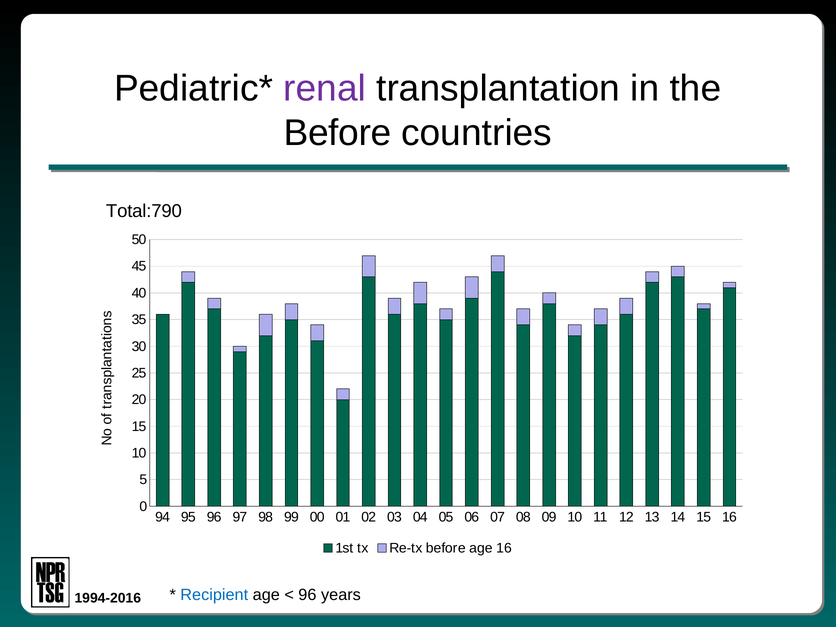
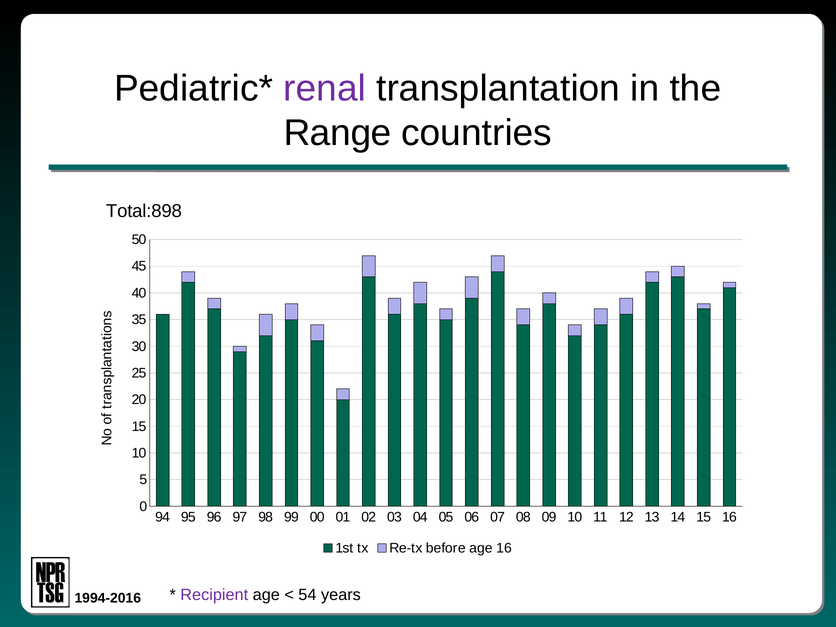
Before: Before -> Range (337, 133)
Total:790: Total:790 -> Total:898 (144, 211)
Recipient colour: blue -> purple (214, 595)
96: 96 -> 54 (307, 595)
